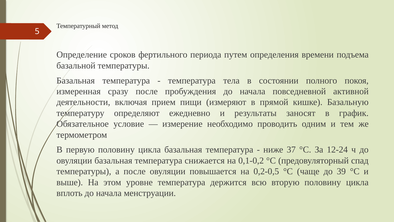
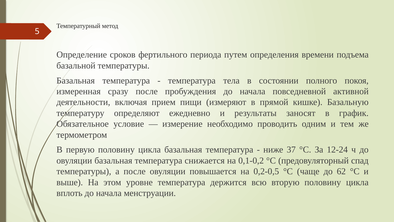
39: 39 -> 62 (341, 171)
